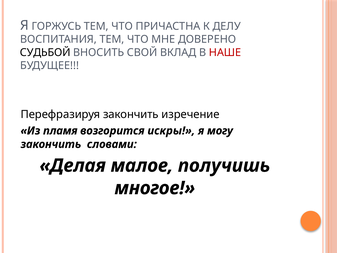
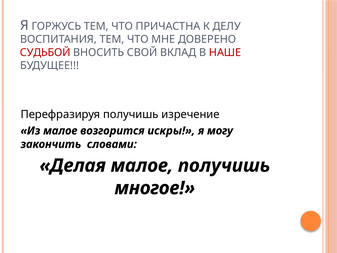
СУДЬБОЙ colour: black -> red (45, 52)
Перефразируя закончить: закончить -> получишь (131, 114)
Из пламя: пламя -> малое (60, 131)
